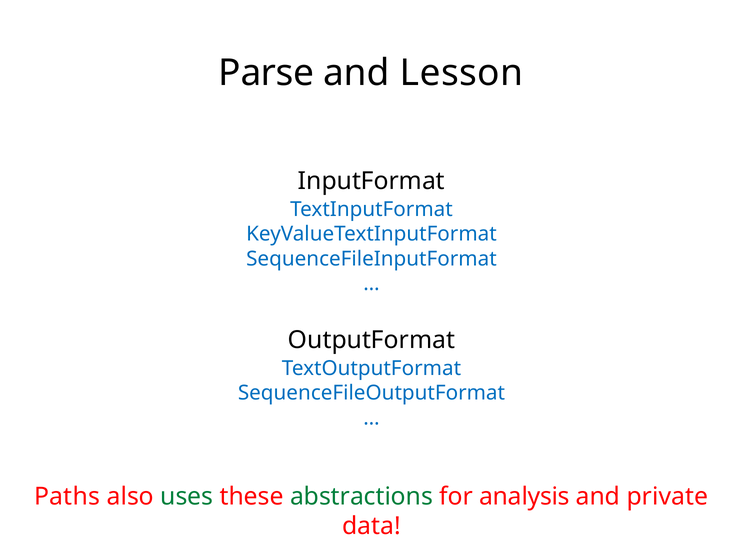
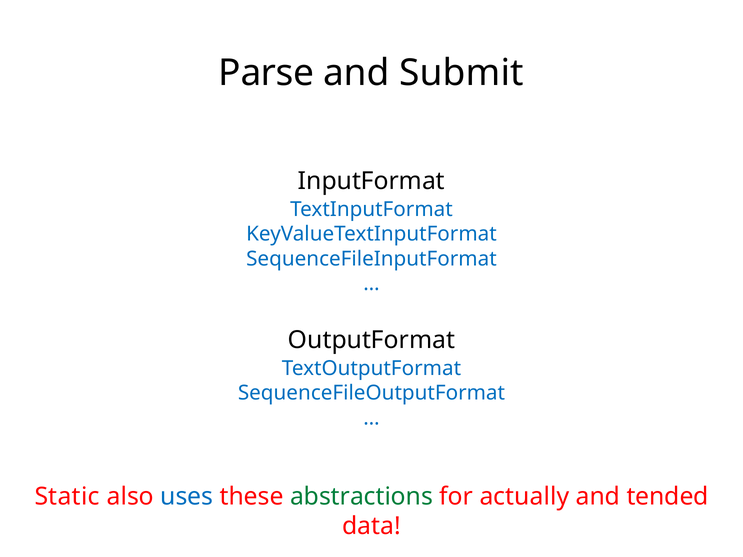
Lesson: Lesson -> Submit (462, 73)
Paths: Paths -> Static (67, 497)
uses colour: green -> blue (187, 497)
analysis: analysis -> actually (524, 497)
private: private -> tended (668, 497)
